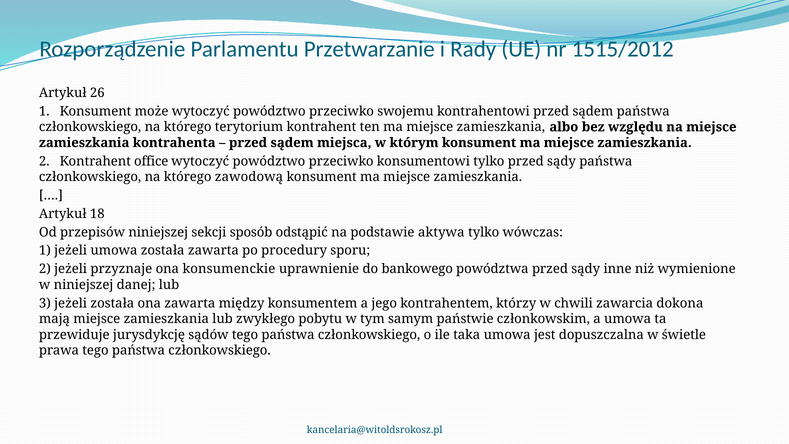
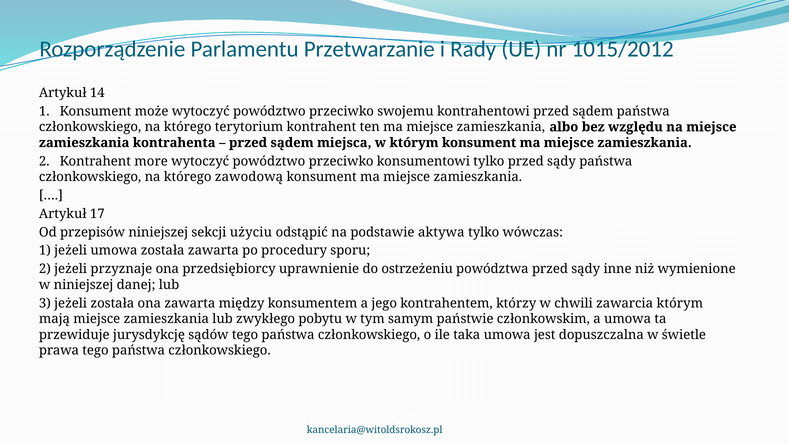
1515/2012: 1515/2012 -> 1015/2012 (623, 49)
26: 26 -> 14 (97, 93)
office: office -> more (151, 161)
18: 18 -> 17 (97, 214)
sposób: sposób -> użyciu (251, 232)
konsumenckie: konsumenckie -> przedsiębiorcy (229, 269)
bankowego: bankowego -> ostrzeżeniu (417, 269)
zawarcia dokona: dokona -> którym (680, 303)
